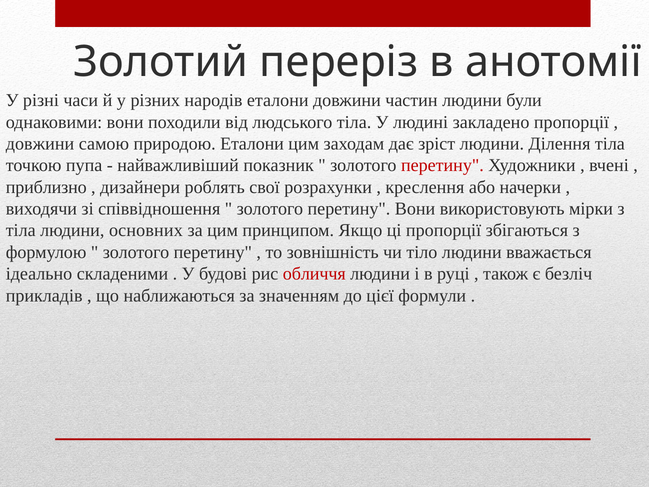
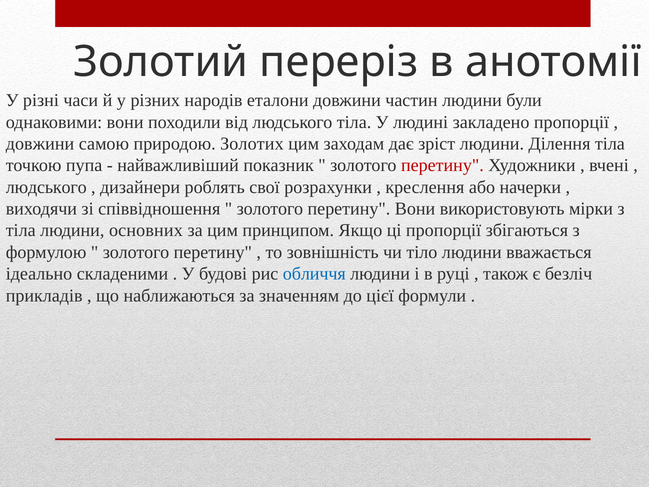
природою Еталони: Еталони -> Золотих (252, 144)
приблизно: приблизно -> людського (46, 187)
обличчя colour: red -> blue (314, 274)
